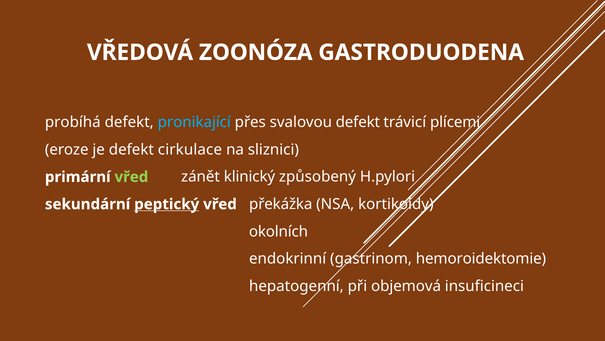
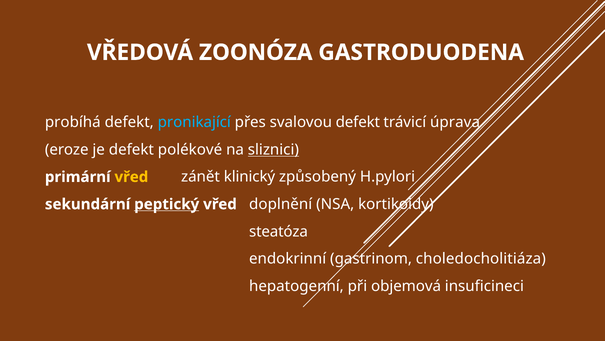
plícemi: plícemi -> úprava (455, 122)
cirkulace: cirkulace -> polékové (190, 149)
sliznici underline: none -> present (273, 149)
vřed colour: light green -> yellow (131, 177)
překážka: překážka -> doplnění (281, 204)
okolních: okolních -> steatóza (278, 231)
hemoroidektomie: hemoroidektomie -> choledocholitiáza (481, 258)
